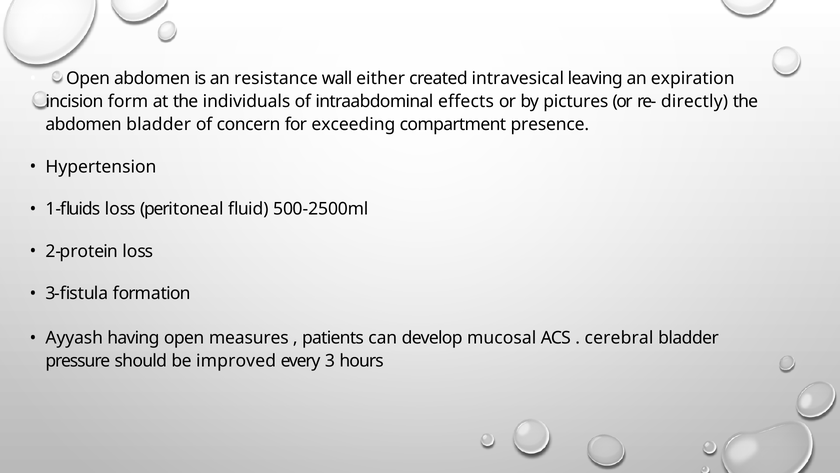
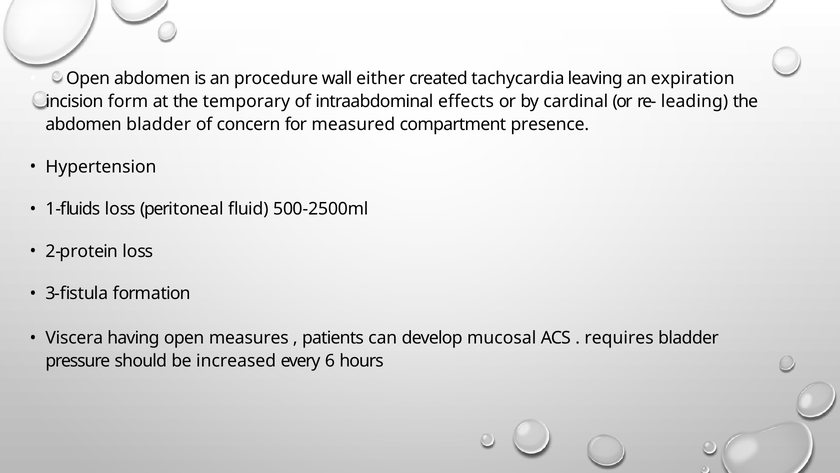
resistance: resistance -> procedure (276, 78)
intravesical: intravesical -> tachycardia (518, 78)
individuals: individuals -> temporary (246, 101)
pictures: pictures -> cardinal (576, 101)
directly: directly -> leading (695, 101)
exceeding: exceeding -> measured (353, 125)
Ayyash: Ayyash -> Viscera (74, 338)
cerebral: cerebral -> requires (619, 338)
improved: improved -> increased (236, 361)
3: 3 -> 6 (330, 361)
